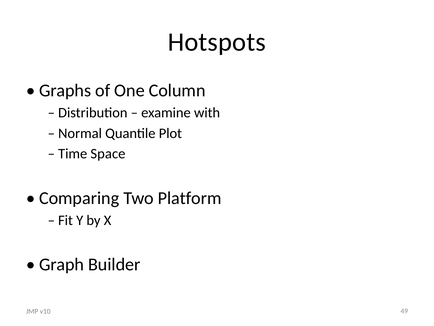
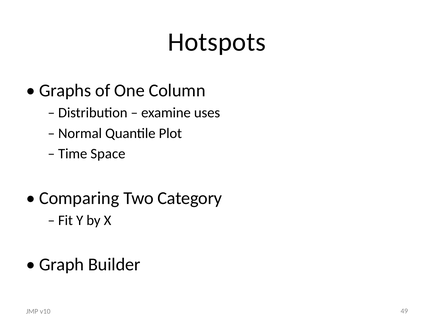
with: with -> uses (207, 113)
Platform: Platform -> Category (190, 198)
